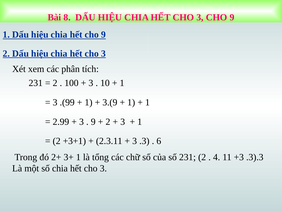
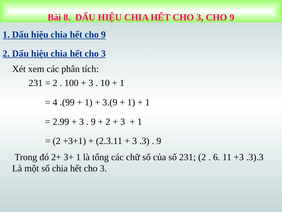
3: 3 -> 4 (55, 102)
6: 6 -> 9 (159, 141)
4: 4 -> 6 (217, 157)
